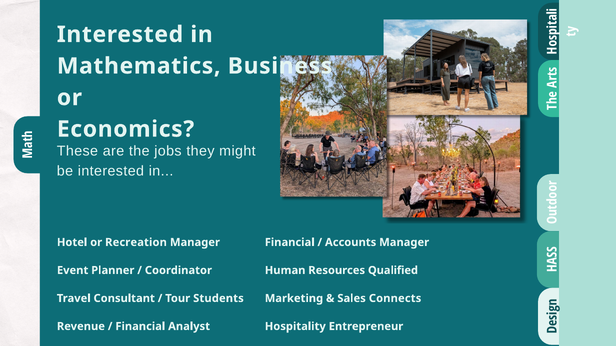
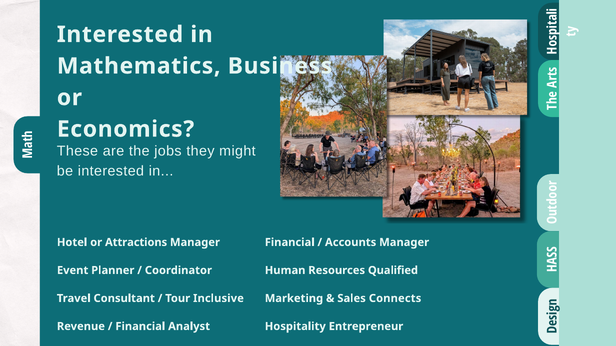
Recreation: Recreation -> Attractions (136, 243)
Students: Students -> Inclusive (218, 299)
